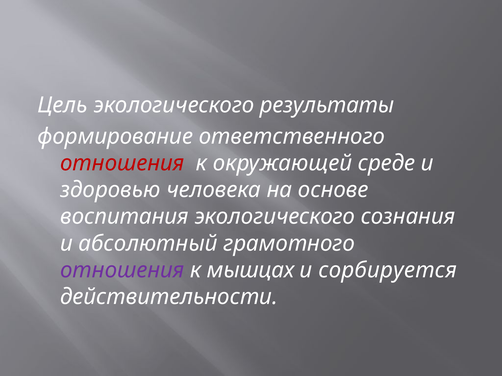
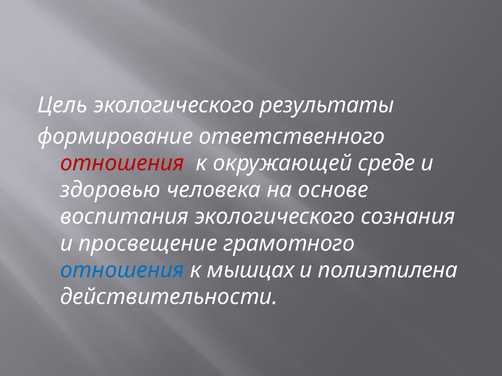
абсолютный: абсолютный -> просвещение (148, 244)
отношения colour: purple -> blue (122, 270)
сорбируется: сорбируется -> полиэтилена (388, 270)
